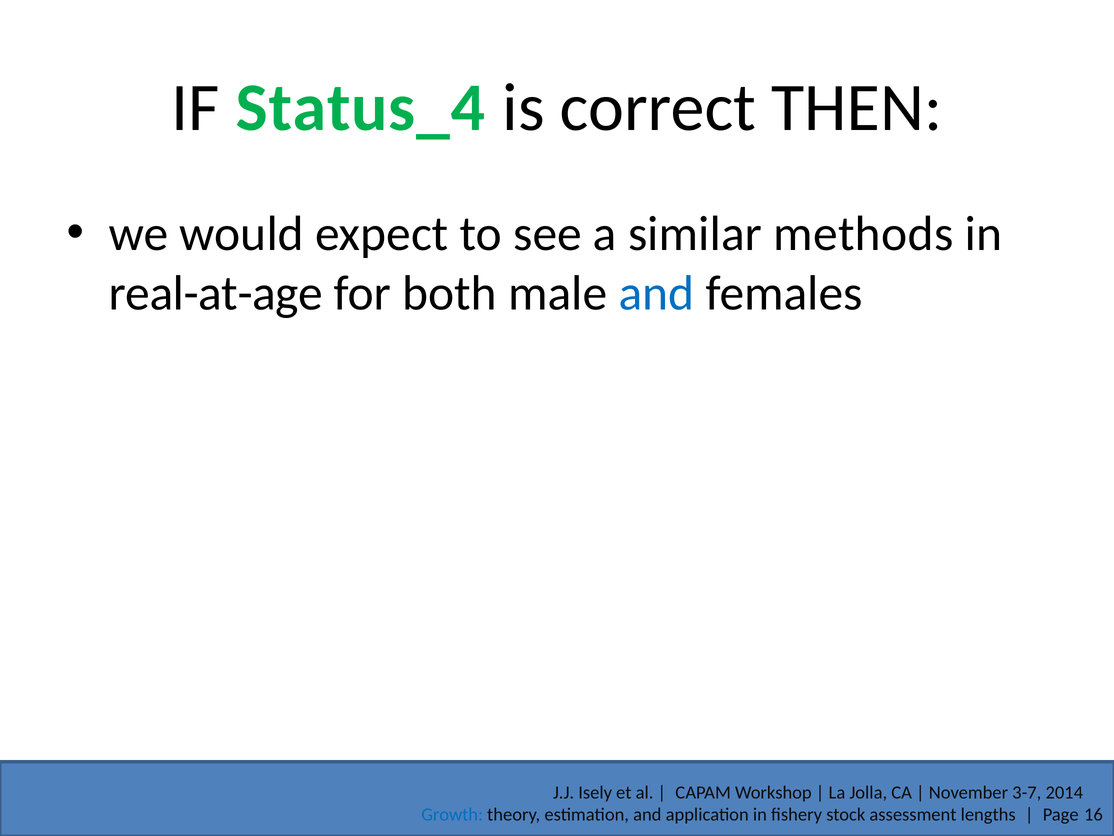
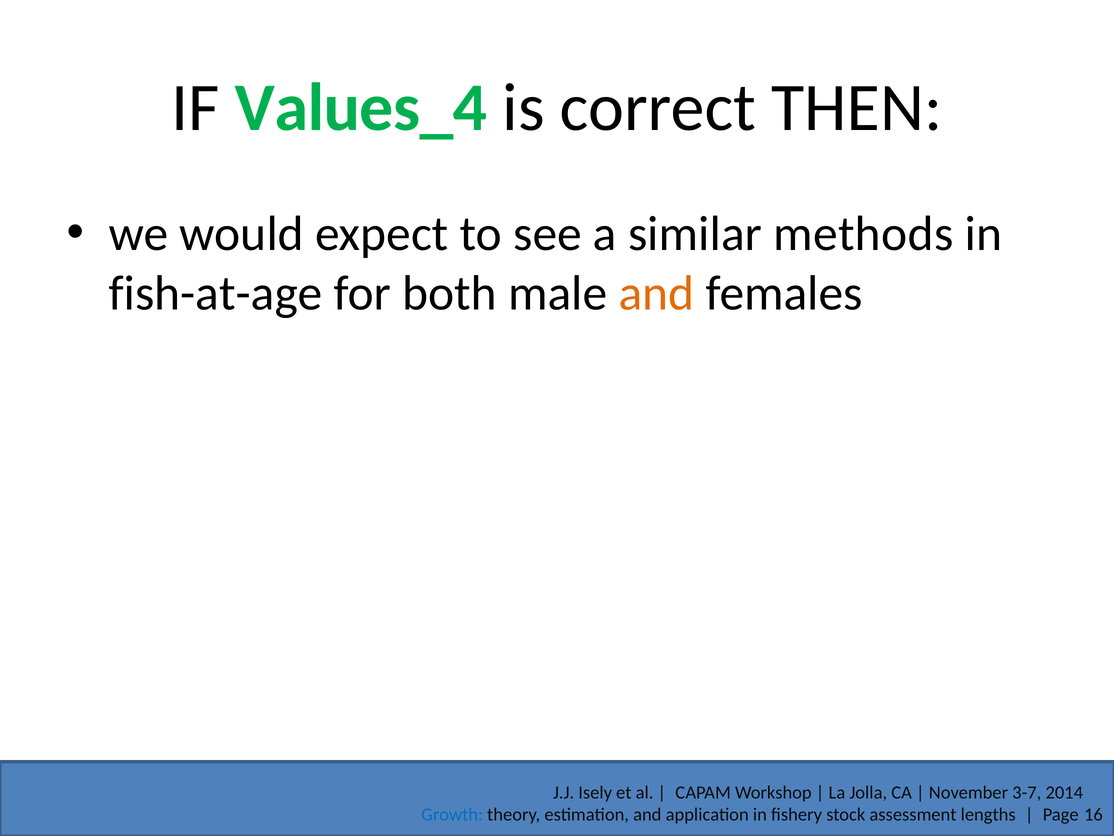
Status_4: Status_4 -> Values_4 (361, 108)
real-at-age: real-at-age -> fish-at-age (216, 293)
and colour: blue -> orange (656, 293)
